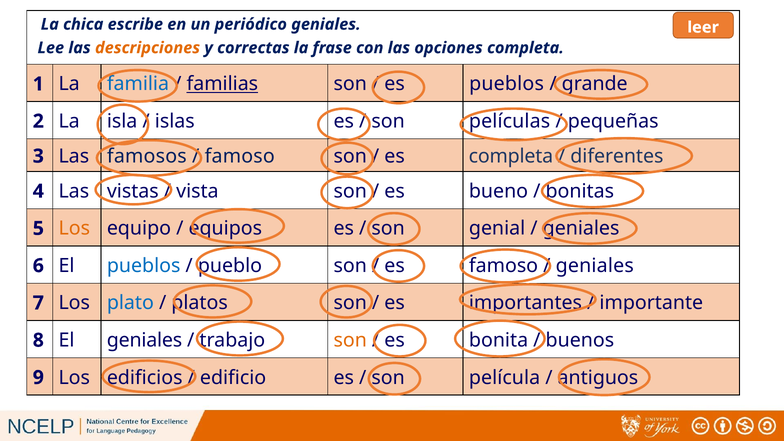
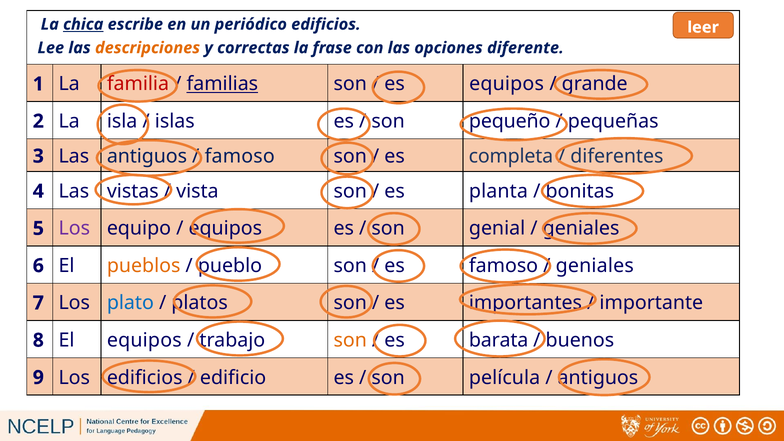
chica underline: none -> present (83, 24)
periódico geniales: geniales -> edificios (326, 24)
opciones completa: completa -> diferente (525, 48)
familia colour: blue -> red (138, 84)
es pueblos: pueblos -> equipos (507, 84)
películas: películas -> pequeño (510, 121)
Las famosos: famosos -> antiguos (147, 156)
bueno: bueno -> planta (498, 191)
Los colour: orange -> purple (74, 228)
pueblos colour: blue -> orange (144, 266)
El geniales: geniales -> equipos (144, 340)
bonita: bonita -> barata (499, 340)
